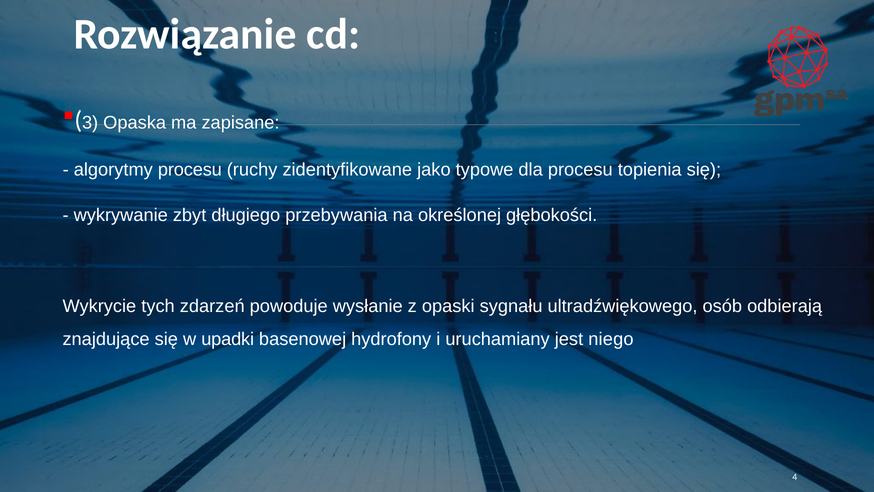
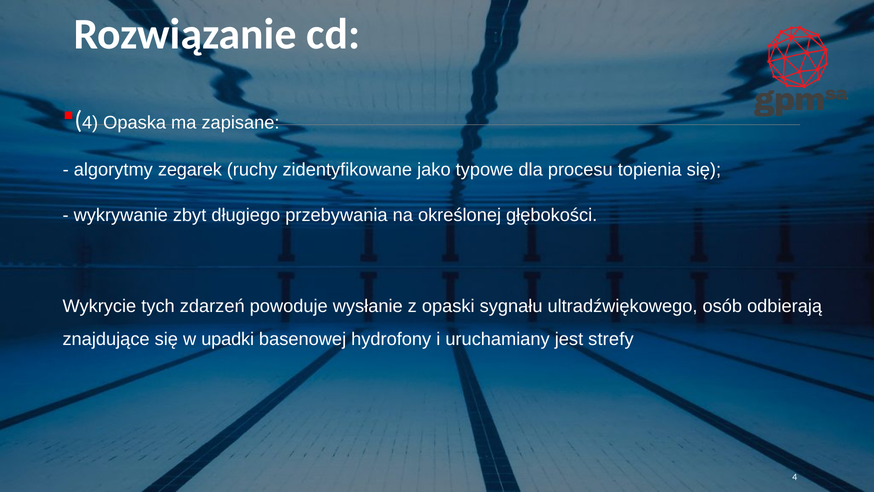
3: 3 -> 4 (90, 123)
algorytmy procesu: procesu -> zegarek (190, 170)
niego: niego -> strefy (611, 339)
